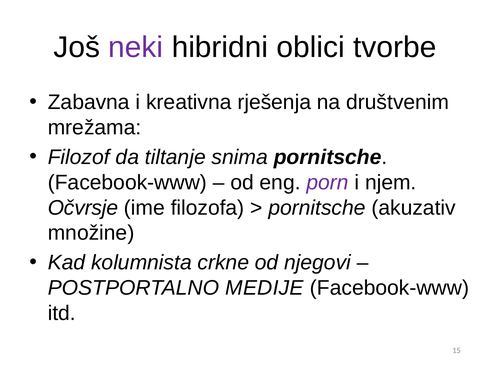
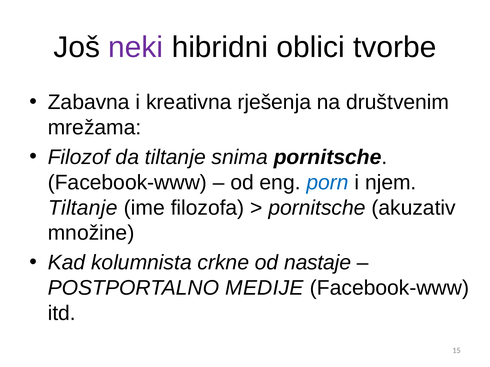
porn colour: purple -> blue (328, 183)
Očvrsje: Očvrsje -> Tiltanje (83, 208)
njegovi: njegovi -> nastaje (318, 263)
